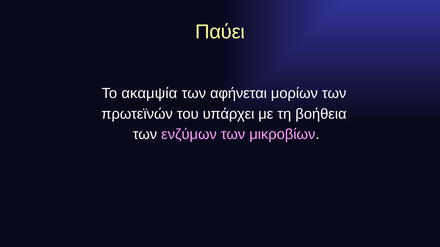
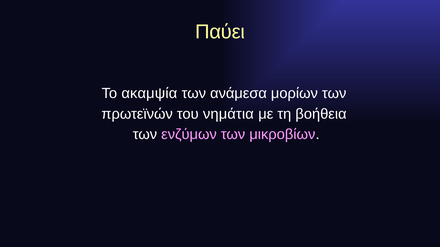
αφήνεται: αφήνεται -> ανάμεσα (239, 94)
υπάρχει: υπάρχει -> νημάτια (228, 114)
